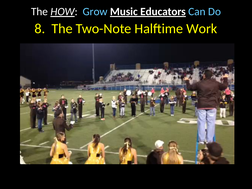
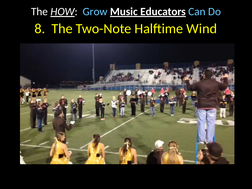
Work: Work -> Wind (202, 29)
